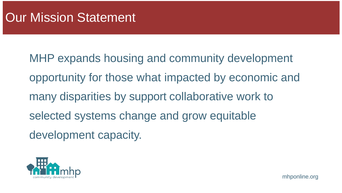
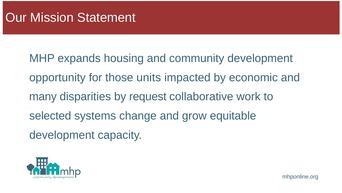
what: what -> units (149, 77)
support: support -> request (148, 96)
